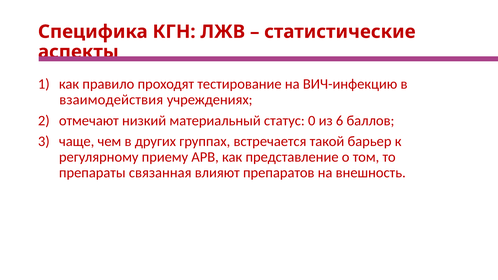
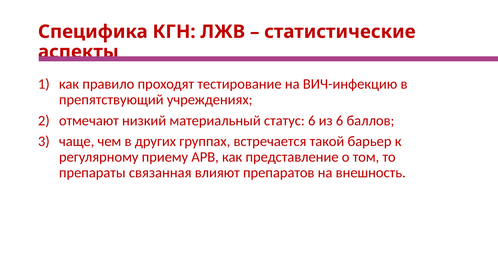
взаимодействия: взаимодействия -> препятствующий (111, 100)
статус 0: 0 -> 6 (312, 121)
